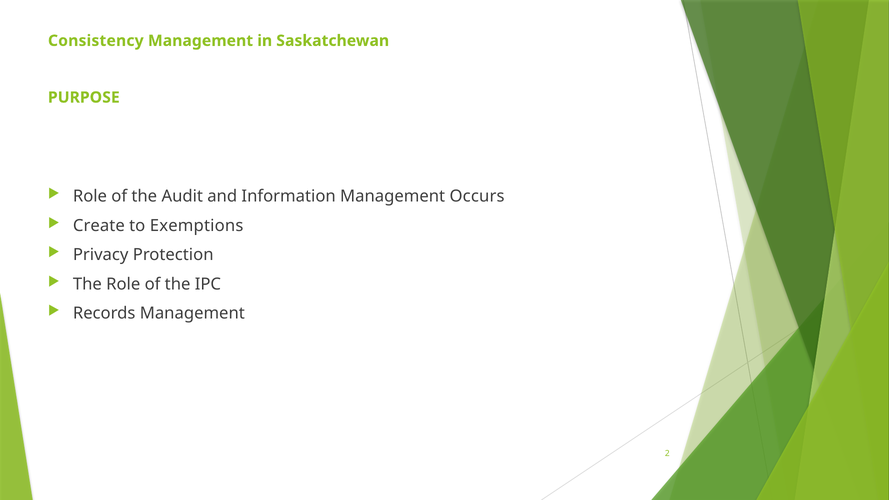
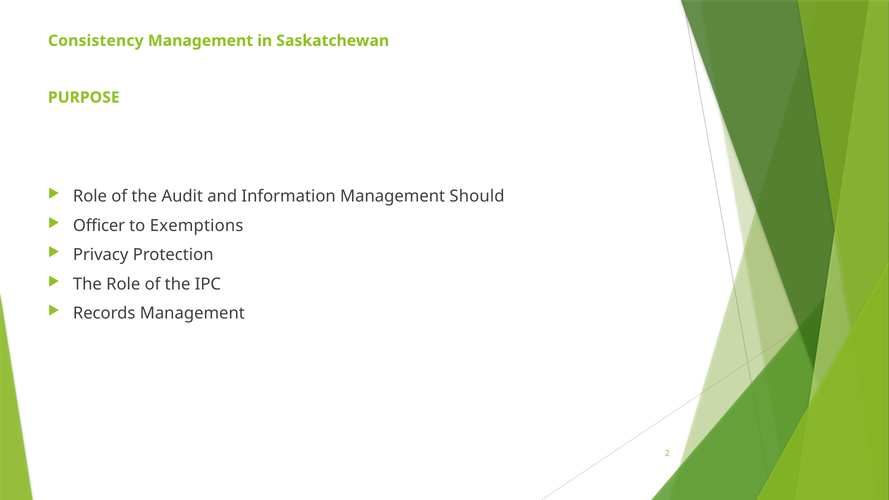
Occurs: Occurs -> Should (477, 196)
Create: Create -> Officer (99, 226)
